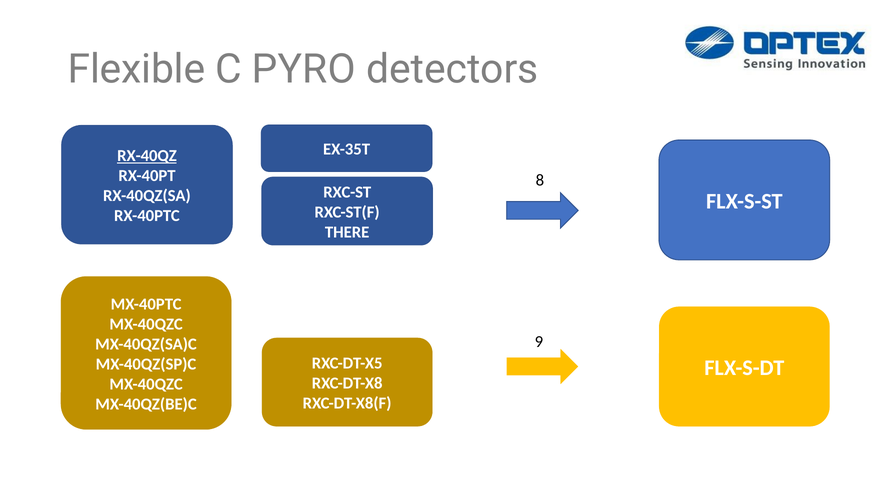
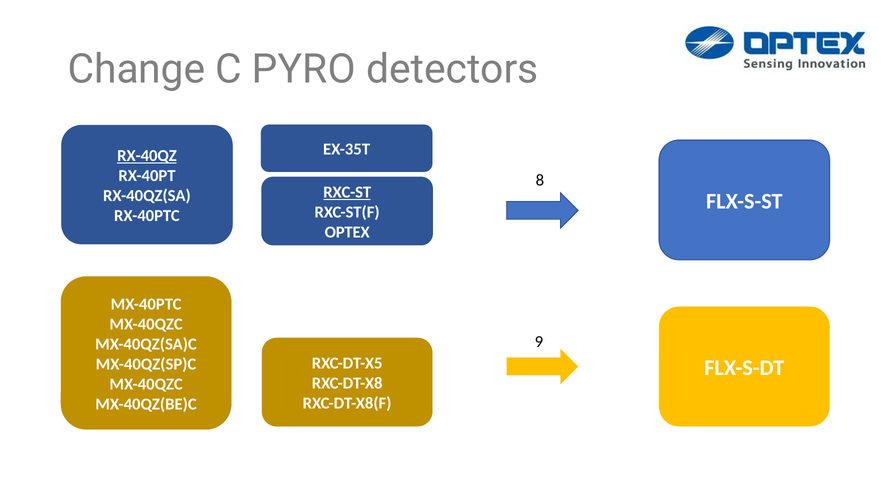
Flexible: Flexible -> Change (137, 69)
RXC-ST underline: none -> present (347, 192)
THERE: THERE -> OPTEX (347, 232)
